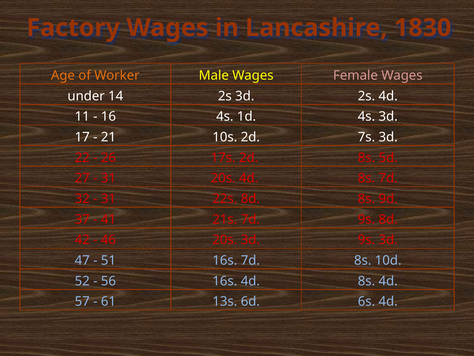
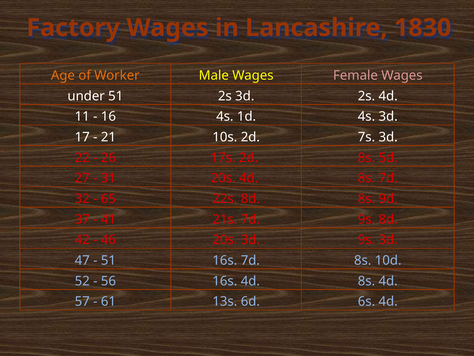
under 14: 14 -> 51 (116, 96)
31: 31 -> 65 (108, 199)
